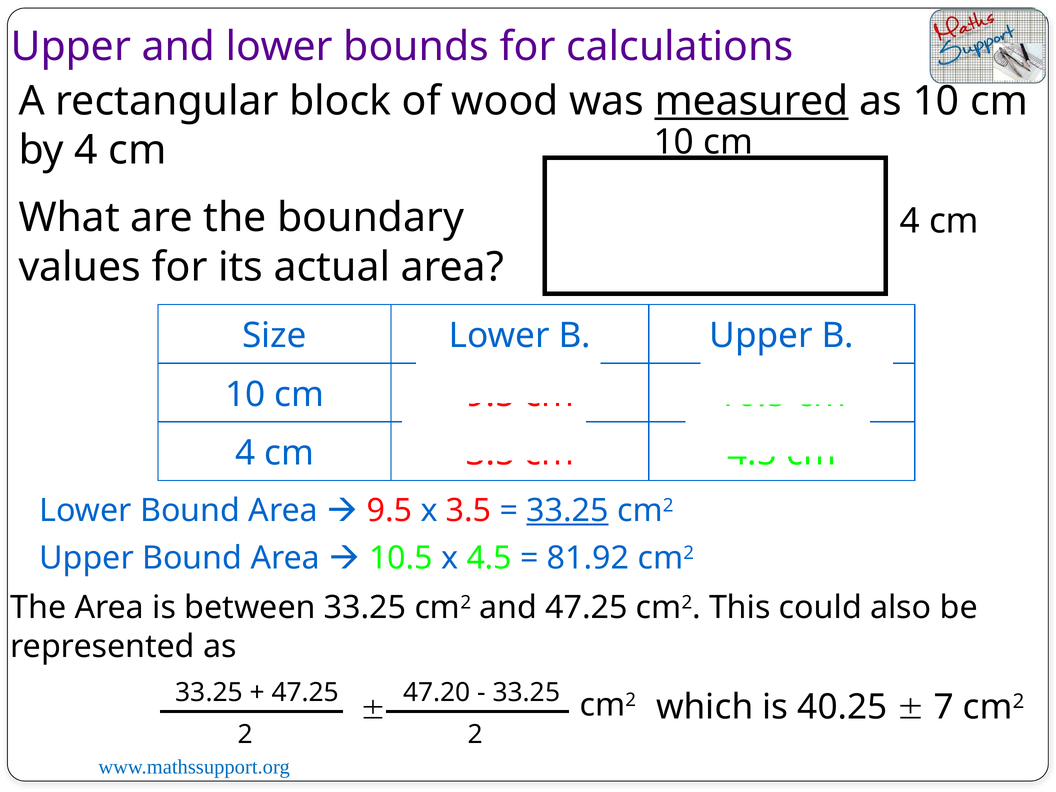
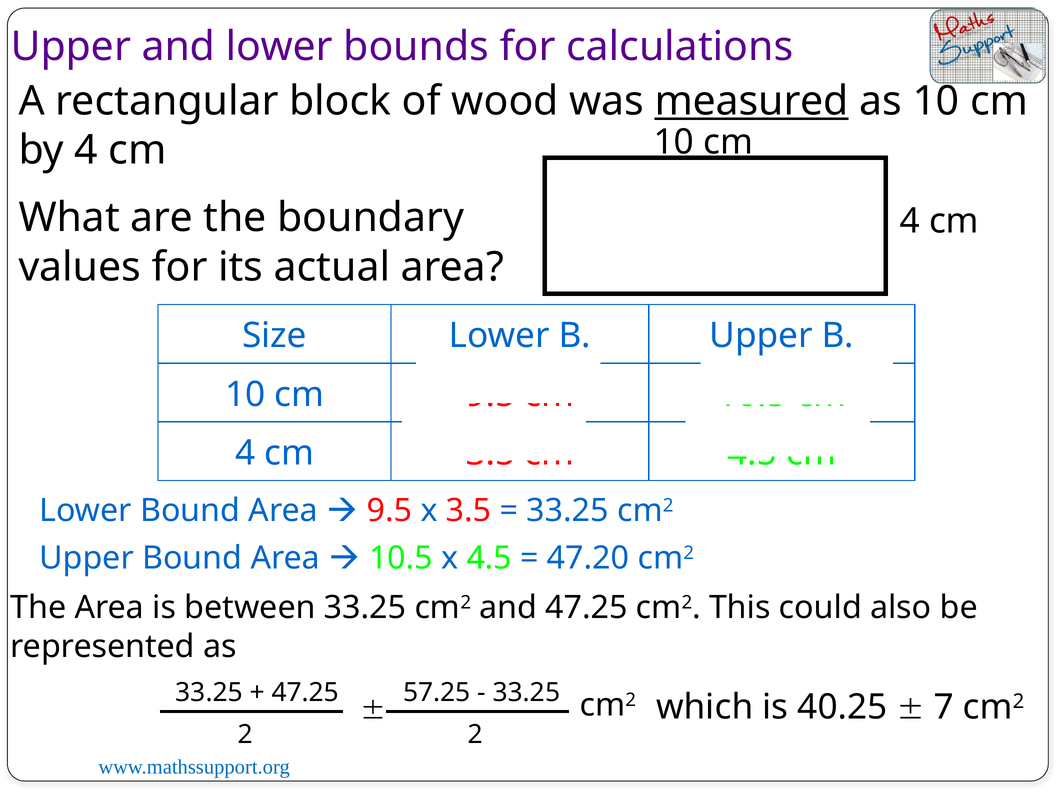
33.25 underline: present -> none (568, 511)
81.92: 81.92 -> 47.20 (588, 558)
47.20: 47.20 -> 57.25 (437, 693)
